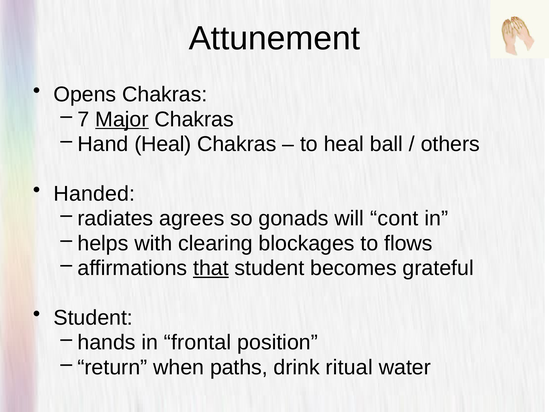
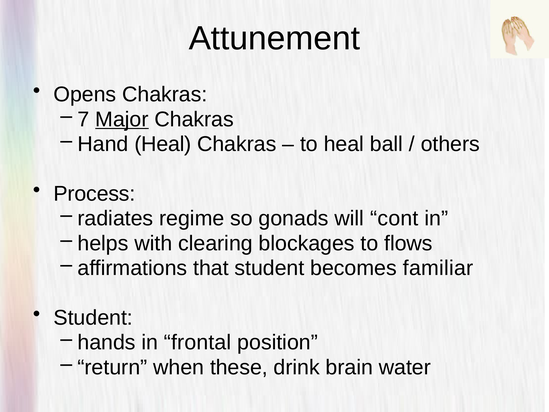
Handed: Handed -> Process (94, 194)
agrees: agrees -> regime (192, 218)
that underline: present -> none (211, 268)
grateful: grateful -> familiar (438, 268)
paths: paths -> these (239, 367)
ritual: ritual -> brain (349, 367)
